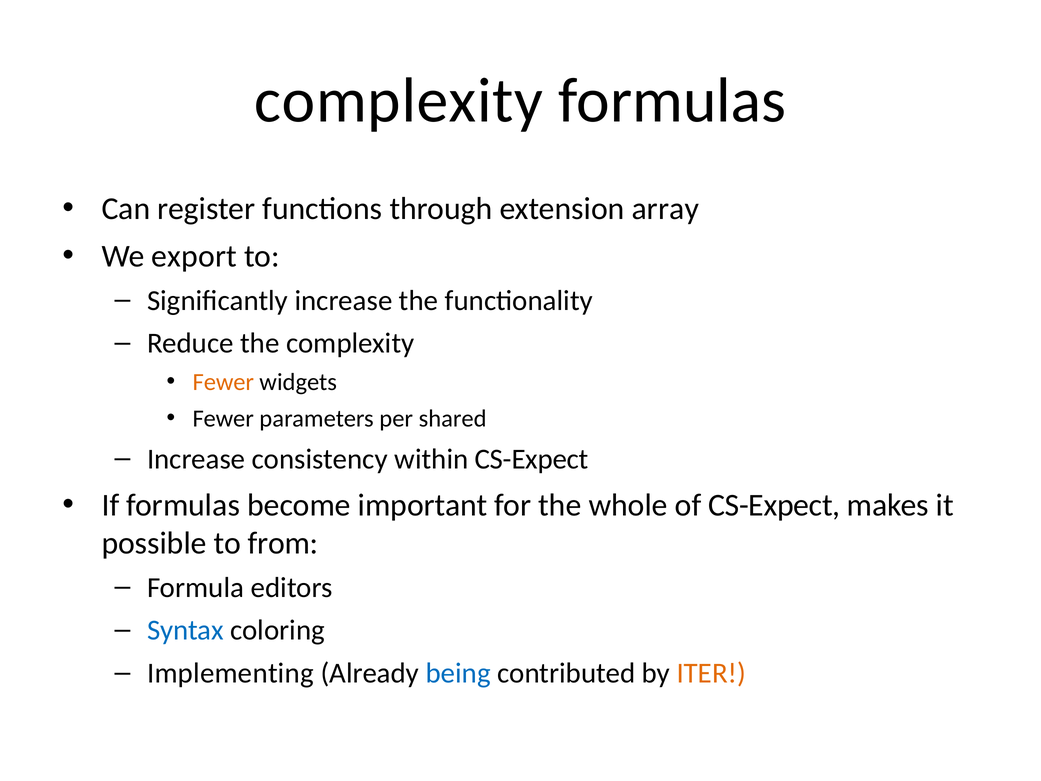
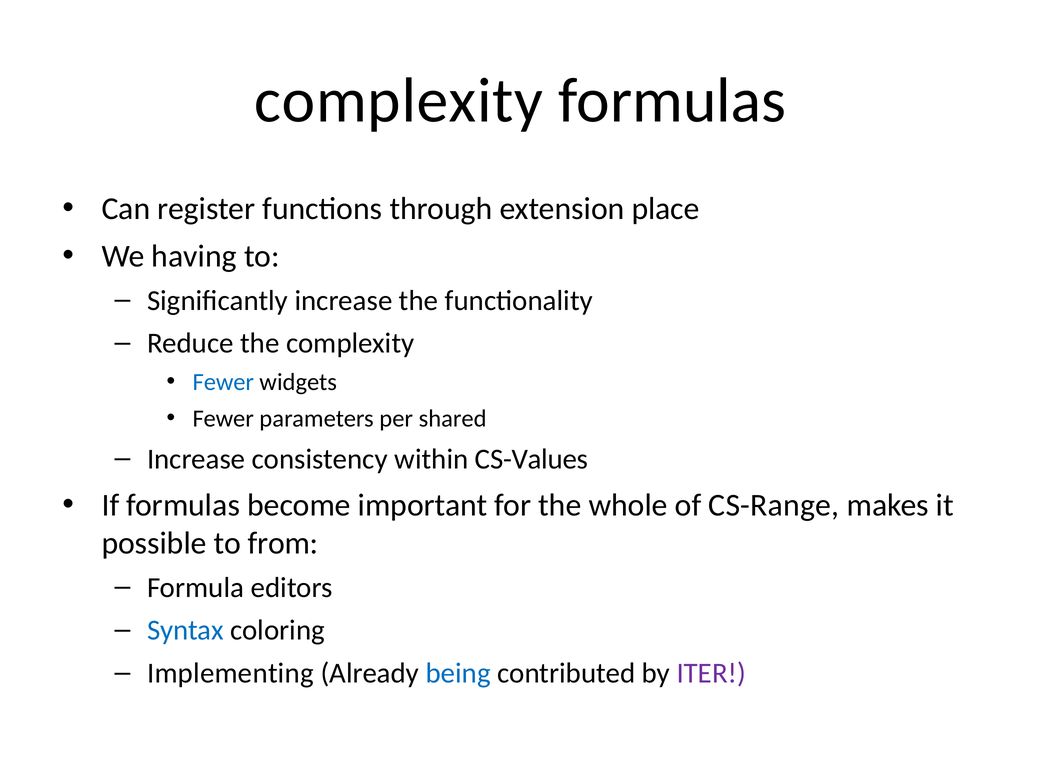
array: array -> place (666, 209)
export: export -> having (194, 256)
Fewer colour: orange -> blue (223, 382)
within CS-Expect: CS-Expect -> CS-Values (532, 459)
of CS-Expect: CS-Expect -> CS-Range (774, 505)
ITER colour: orange -> purple (711, 673)
